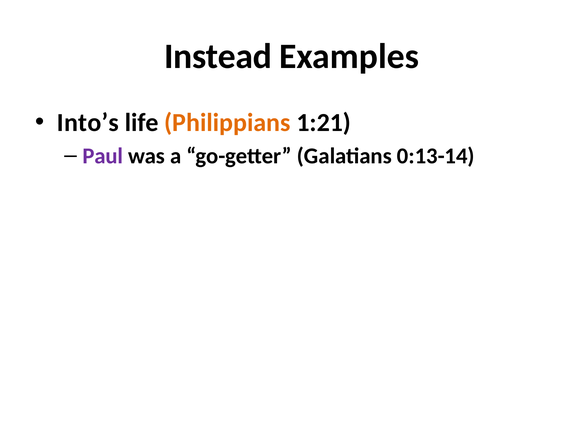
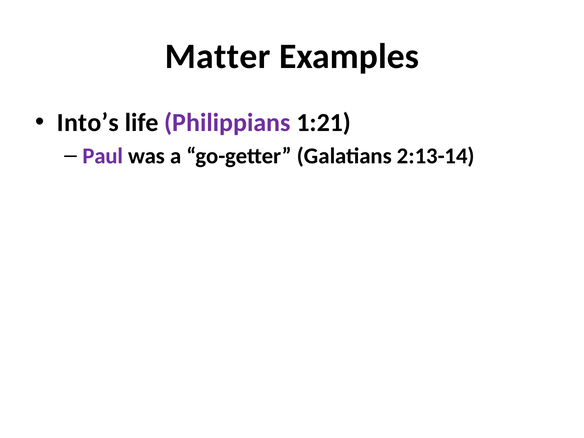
Instead: Instead -> Matter (218, 57)
Philippians colour: orange -> purple (227, 123)
0:13-14: 0:13-14 -> 2:13-14 (436, 156)
